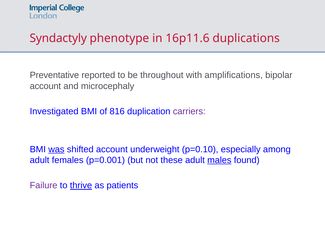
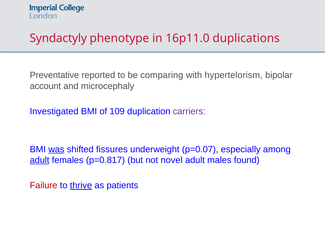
16p11.6: 16p11.6 -> 16p11.0 (188, 38)
throughout: throughout -> comparing (162, 75)
amplifications: amplifications -> hypertelorism (234, 75)
816: 816 -> 109 (117, 111)
shifted account: account -> fissures (112, 149)
p=0.10: p=0.10 -> p=0.07 (200, 149)
adult underline: none -> present (40, 160)
p=0.001: p=0.001 -> p=0.817 (105, 160)
these: these -> novel (172, 160)
males underline: present -> none (219, 160)
Failure colour: purple -> red (44, 185)
